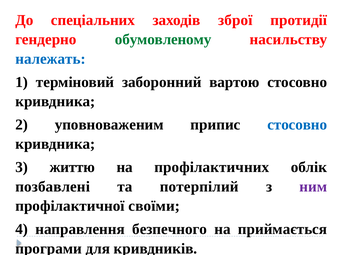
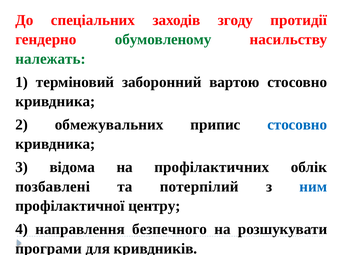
зброї: зброї -> згоду (235, 20)
належать colour: blue -> green (50, 59)
уповноваженим: уповноваженим -> обмежувальних (109, 125)
життю: життю -> відома (72, 167)
ним colour: purple -> blue (313, 187)
своїми: своїми -> центру (154, 206)
приймається: приймається -> розшукувати (283, 229)
